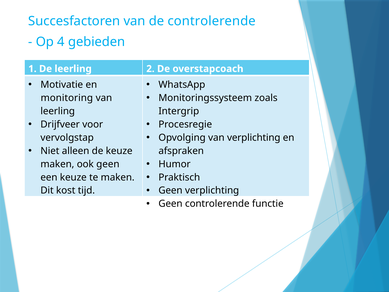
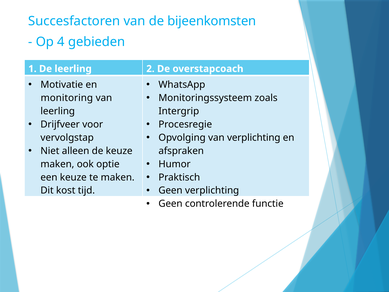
de controlerende: controlerende -> bijeenkomsten (212, 21)
ook geen: geen -> optie (108, 164)
